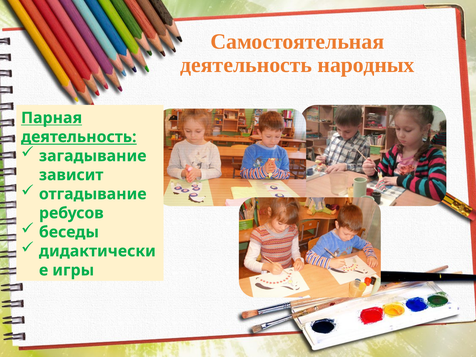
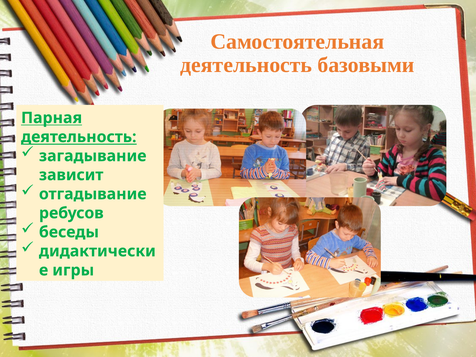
народных: народных -> базовыми (366, 65)
